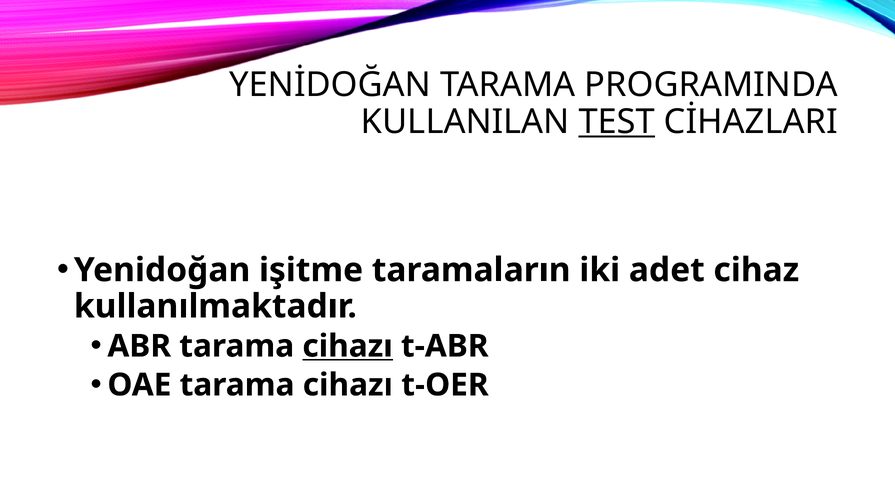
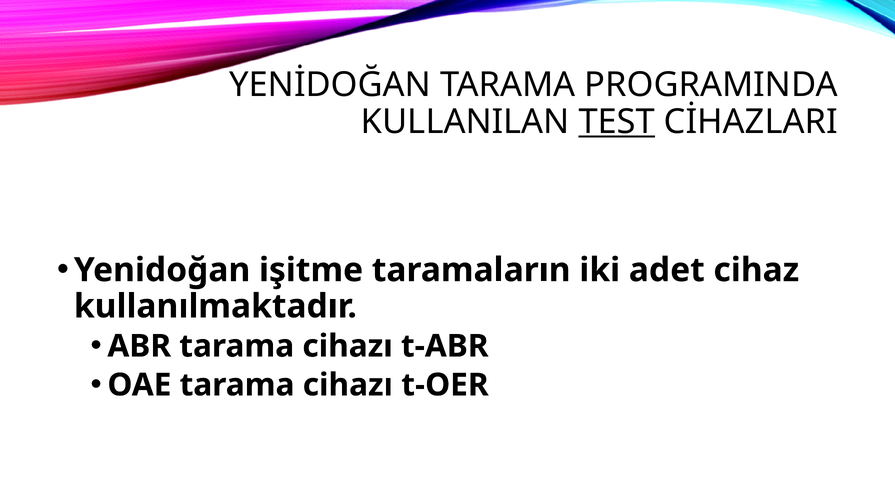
cihazı underline: present -> none (348, 346)
